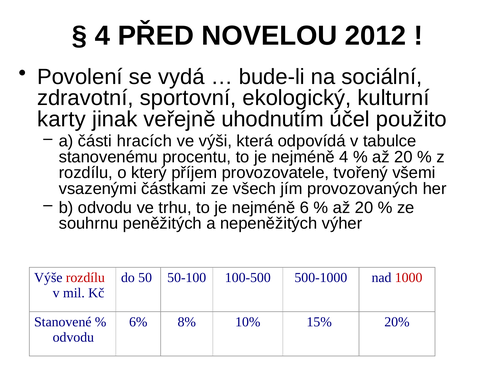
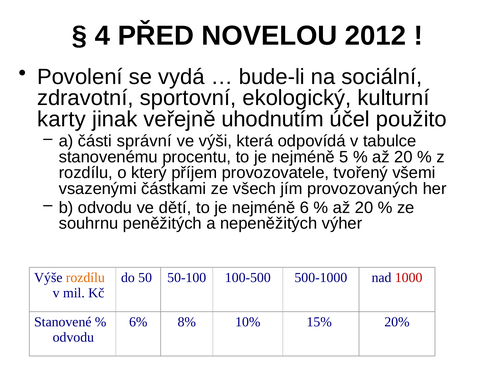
hracích: hracích -> správní (144, 141)
nejméně 4: 4 -> 5 (344, 157)
trhu: trhu -> dětí (175, 208)
rozdílu colour: red -> orange (85, 278)
